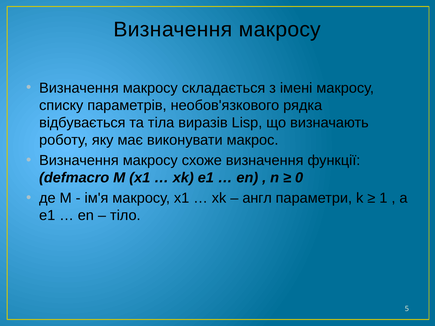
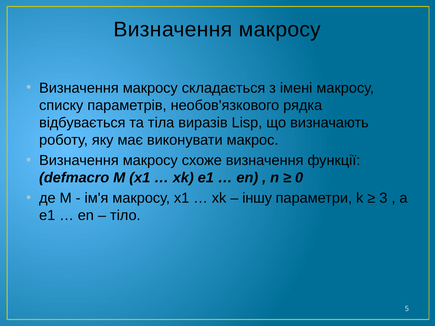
англ: англ -> іншу (257, 198)
1: 1 -> 3 (383, 198)
